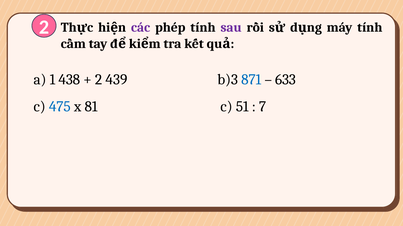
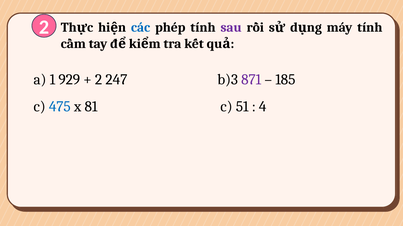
các colour: purple -> blue (141, 28)
438: 438 -> 929 (69, 80)
439: 439 -> 247 (116, 80)
871 colour: blue -> purple (251, 80)
633: 633 -> 185 (285, 80)
7: 7 -> 4 (263, 107)
